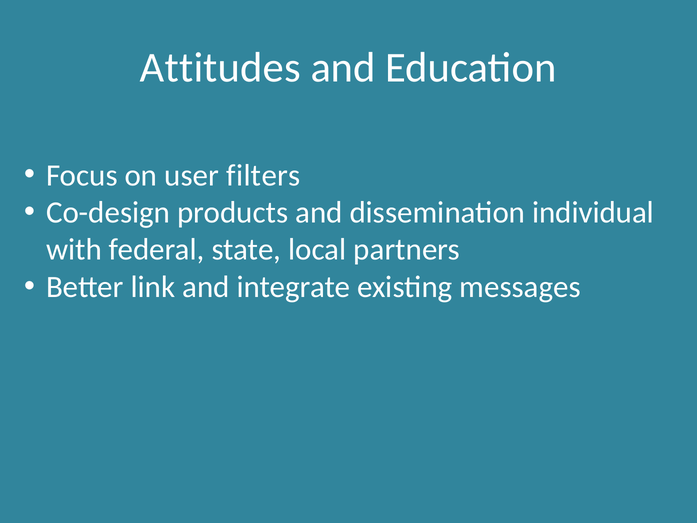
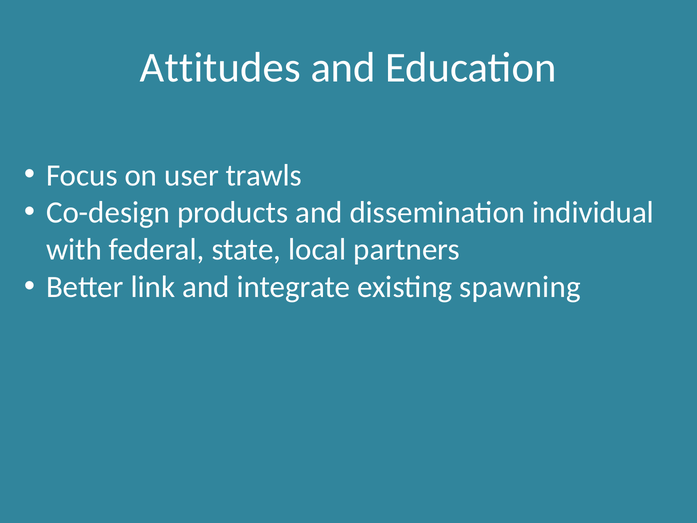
filters: filters -> trawls (264, 175)
messages: messages -> spawning (520, 287)
